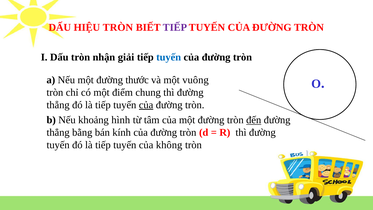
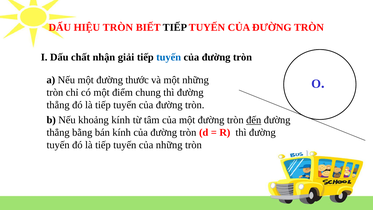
TIẾP colour: purple -> black (175, 28)
Dấu tròn: tròn -> chất (81, 57)
một vuông: vuông -> những (196, 80)
của underline: present -> none (146, 105)
khoảng hình: hình -> kính (121, 120)
của không: không -> những (169, 145)
